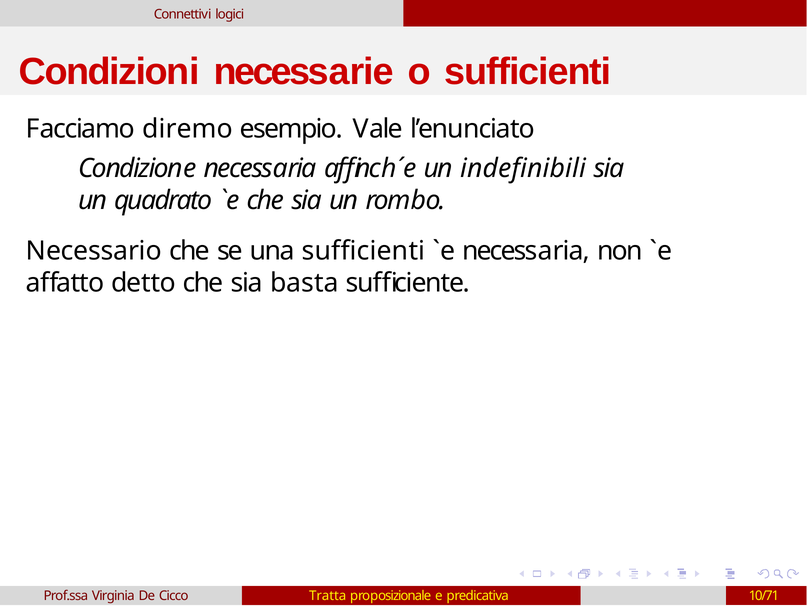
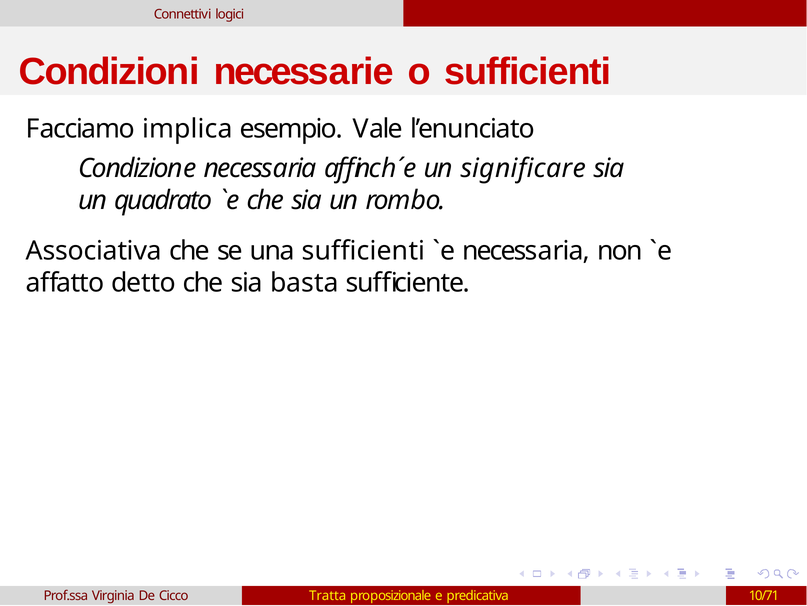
diremo: diremo -> implica (187, 129)
indefinibili: indefinibili -> significare (523, 168)
Necessario: Necessario -> Associativa (94, 251)
